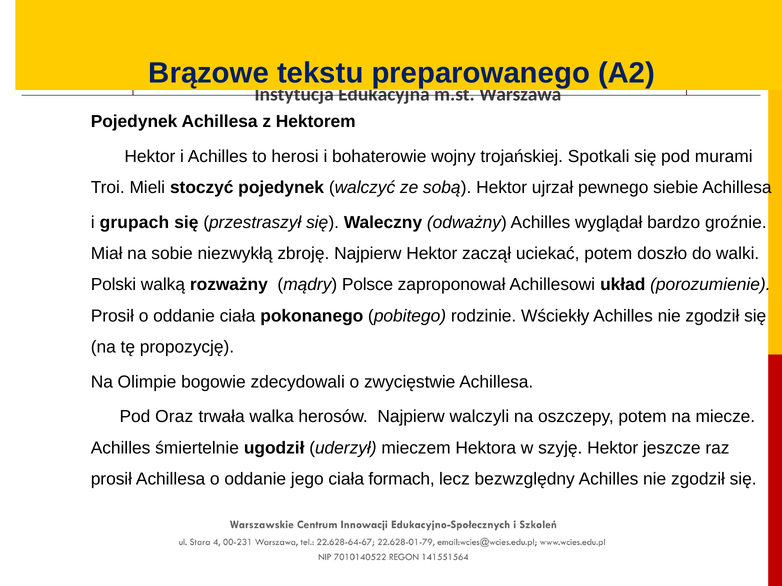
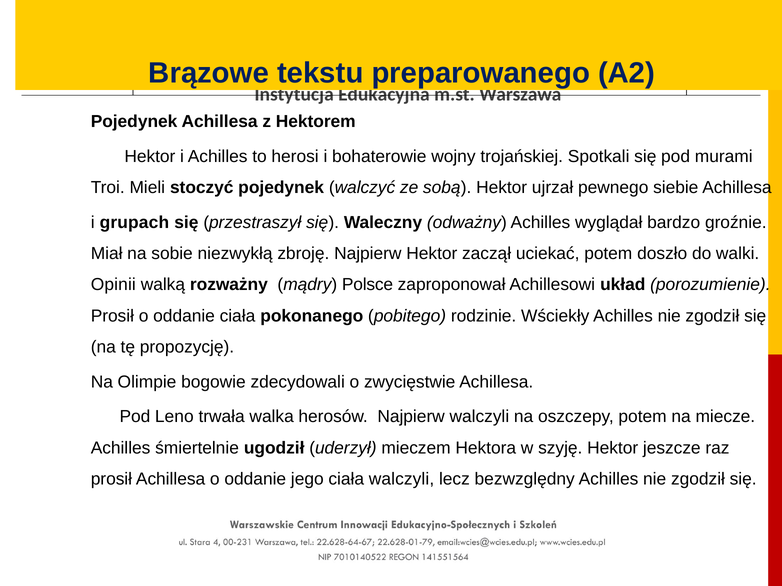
Polski: Polski -> Opinii (113, 285)
Oraz: Oraz -> Leno (174, 417)
ciała formach: formach -> walczyli (402, 479)
